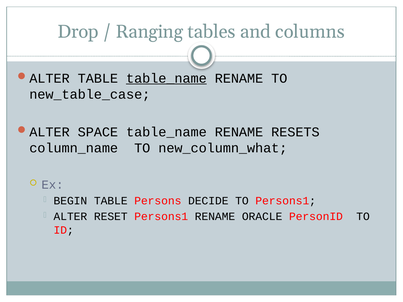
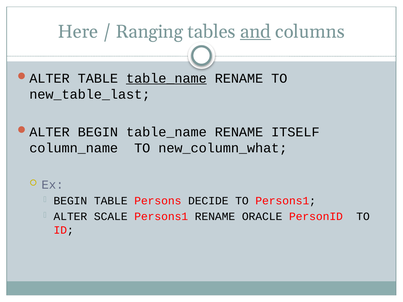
Drop: Drop -> Here (78, 32)
and underline: none -> present (255, 32)
new_table_case: new_table_case -> new_table_last (90, 94)
SPACE: SPACE -> BEGIN (98, 132)
RESETS: RESETS -> ITSELF (295, 132)
RESET: RESET -> SCALE (111, 217)
